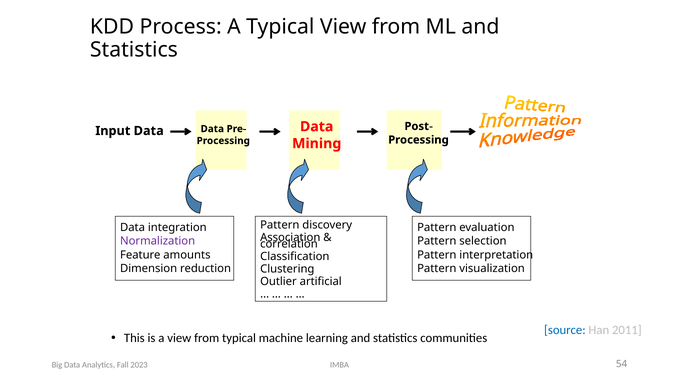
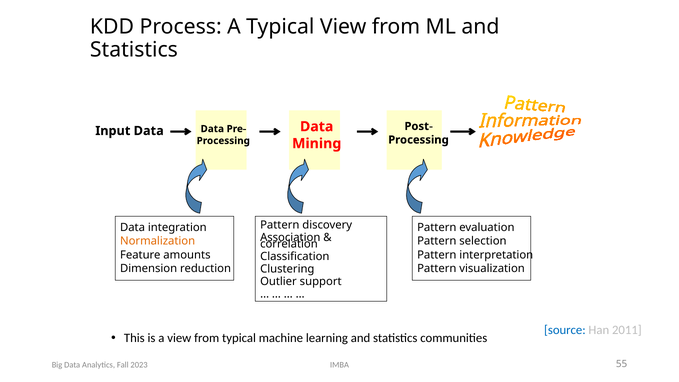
Normalization colour: purple -> orange (158, 241)
artificial: artificial -> support (321, 281)
54: 54 -> 55 (622, 364)
